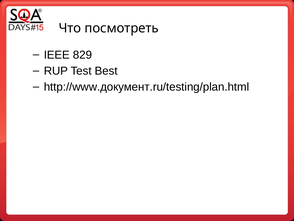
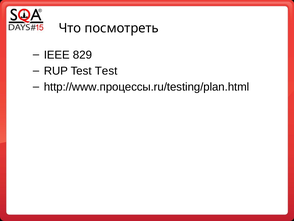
Test Best: Best -> Test (106, 71)
http://www.документ.ru/testing/plan.html: http://www.документ.ru/testing/plan.html -> http://www.процессы.ru/testing/plan.html (147, 87)
